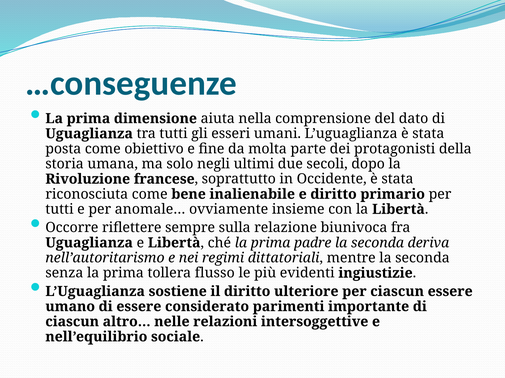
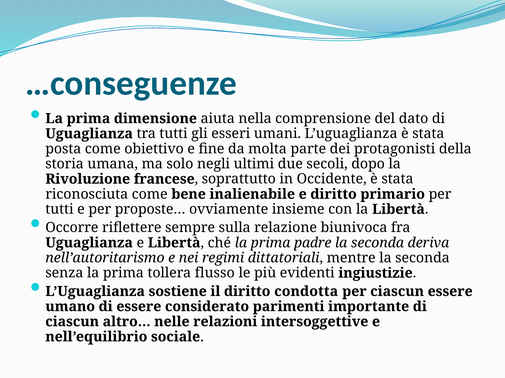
anomale…: anomale… -> proposte… (150, 210)
ulteriore: ulteriore -> condotta (306, 292)
